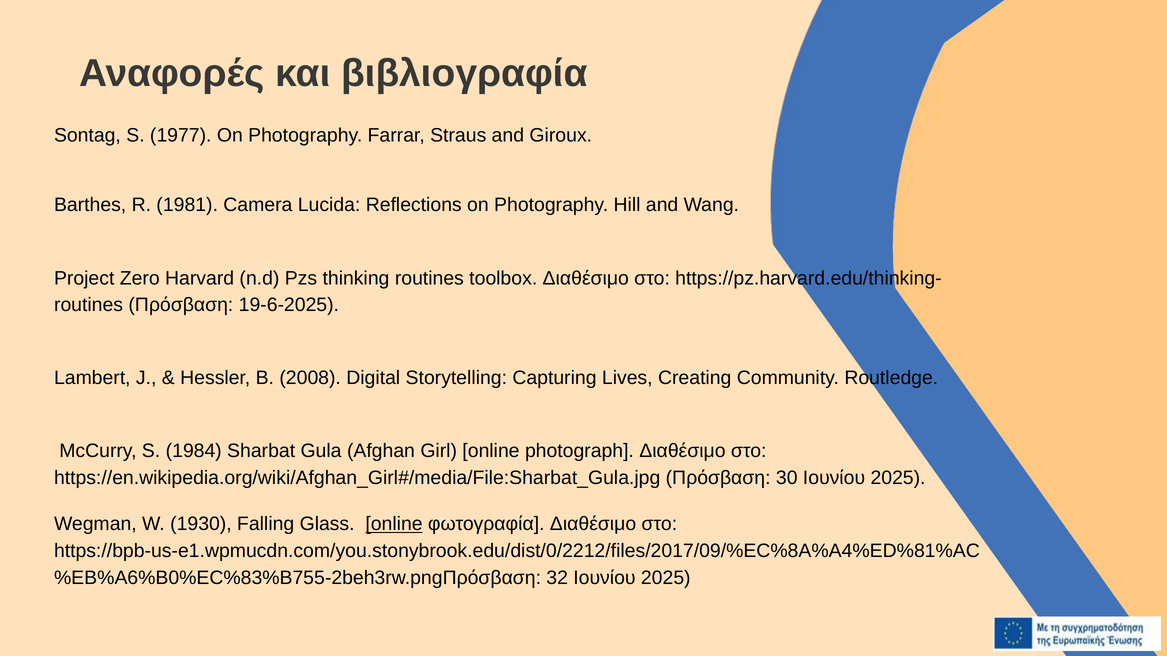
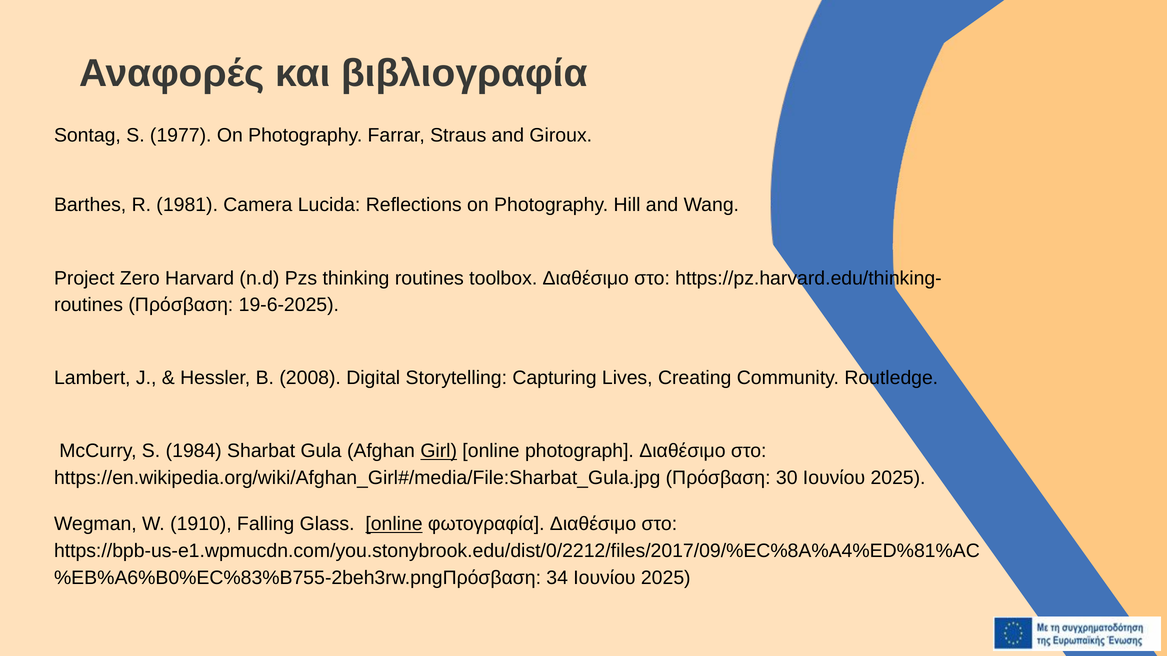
Girl underline: none -> present (439, 451)
1930: 1930 -> 1910 (201, 524)
32: 32 -> 34 (557, 578)
